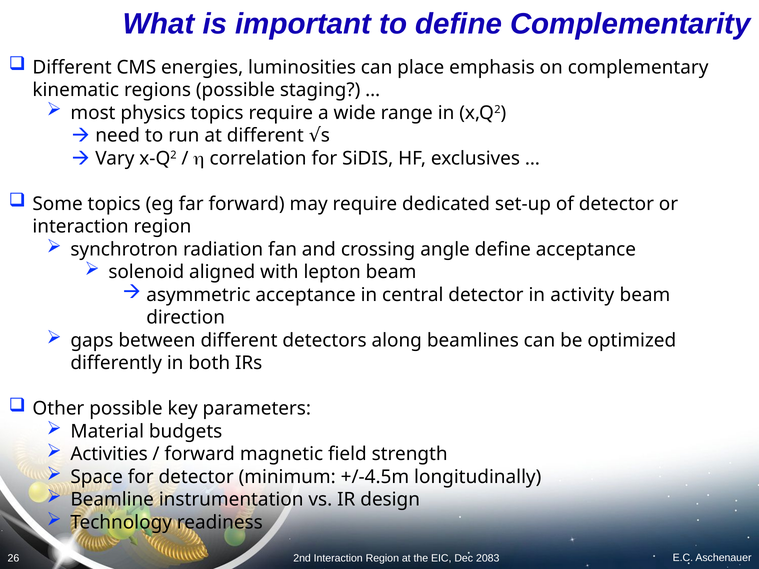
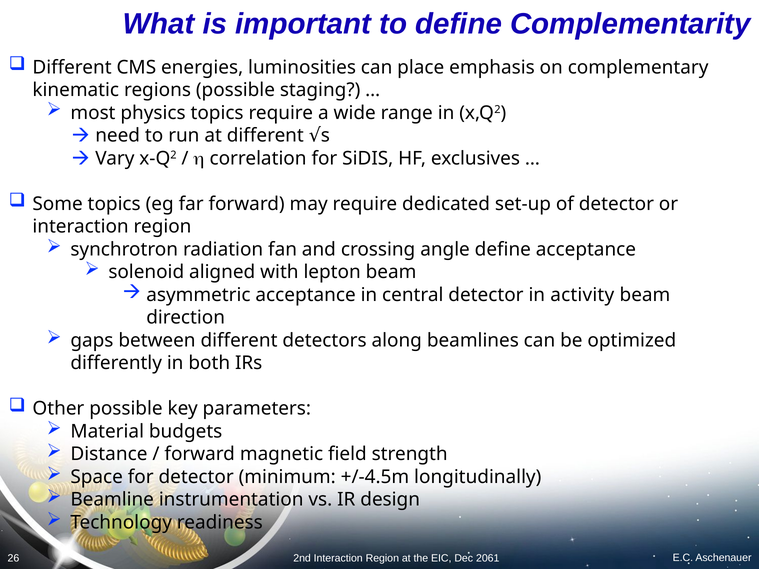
Activities: Activities -> Distance (109, 454)
2083: 2083 -> 2061 (488, 559)
